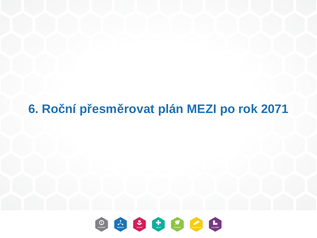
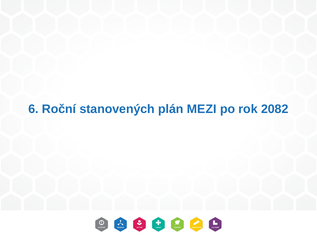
přesměrovat: přesměrovat -> stanovených (117, 109)
2071: 2071 -> 2082 (275, 109)
